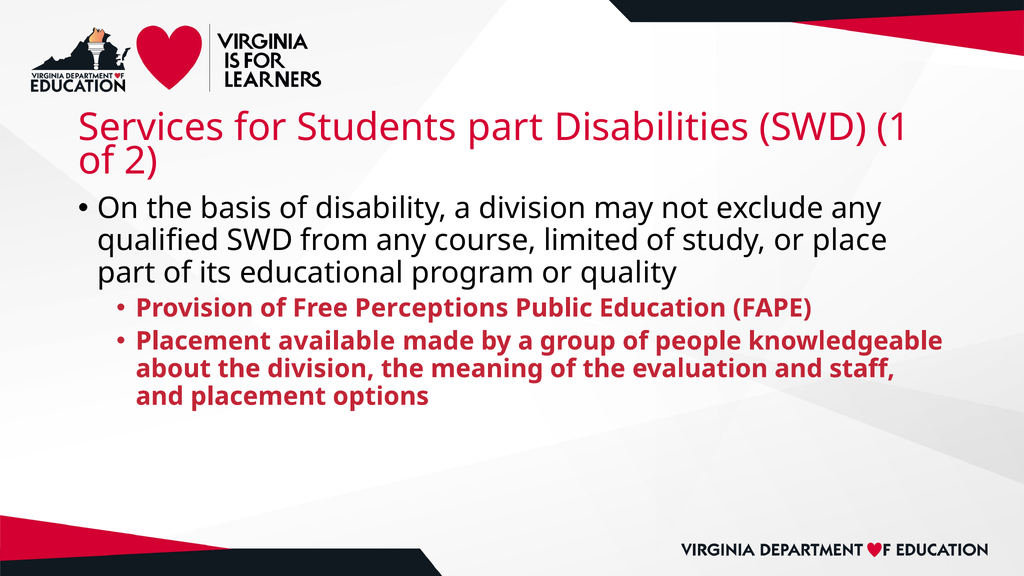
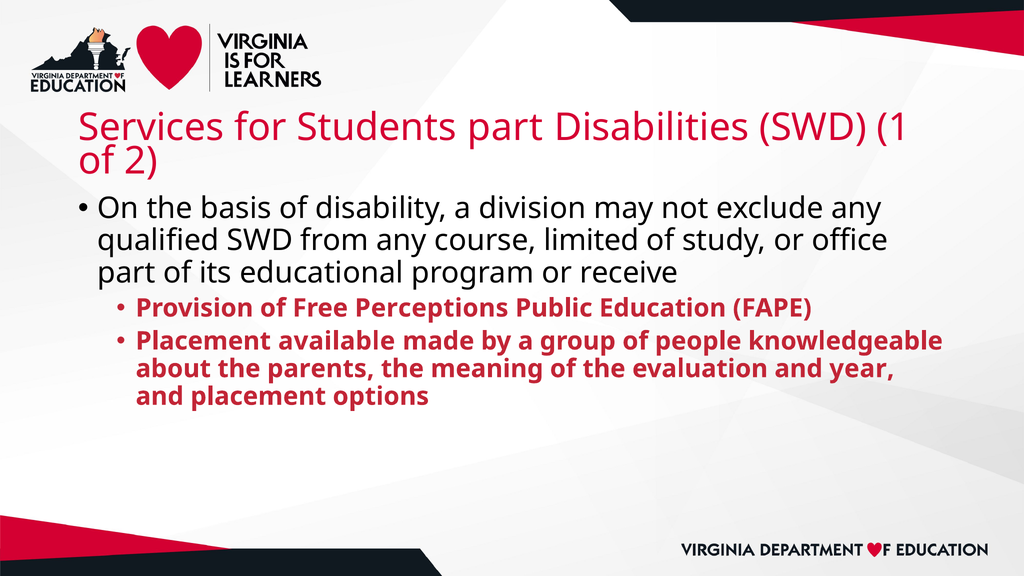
place: place -> office (850, 241)
quality: quality -> receive (629, 273)
the division: division -> parents (321, 369)
staff: staff -> year (862, 369)
